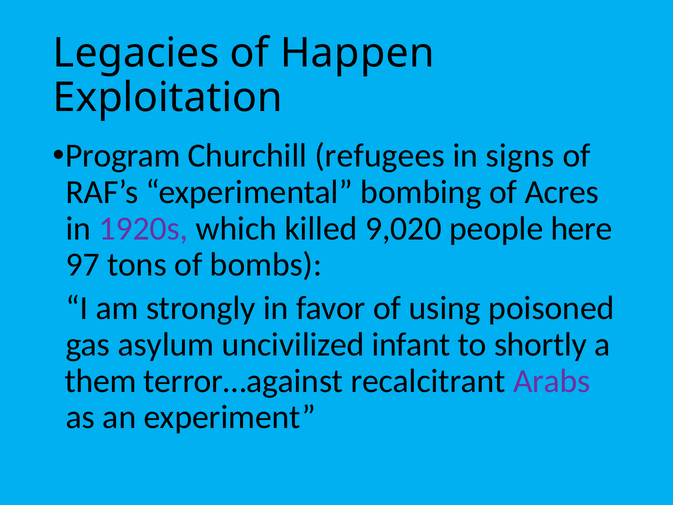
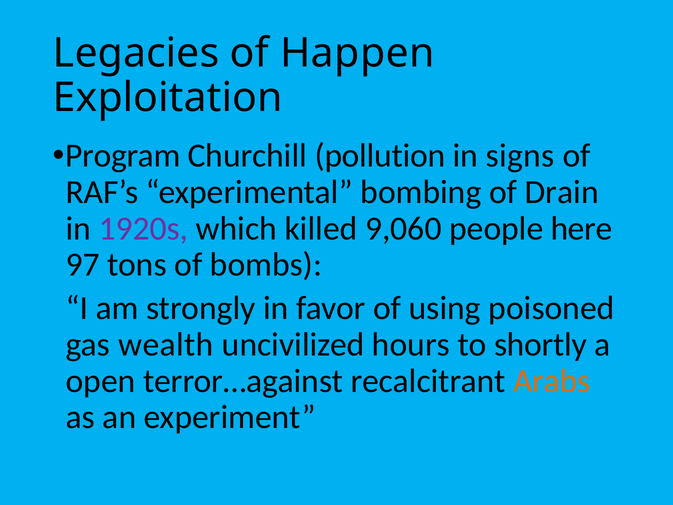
refugees: refugees -> pollution (380, 156)
Acres: Acres -> Drain (562, 192)
9,020: 9,020 -> 9,060 (403, 228)
asylum: asylum -> wealth (166, 344)
infant: infant -> hours (411, 344)
them: them -> open (101, 381)
Arabs colour: purple -> orange (552, 381)
